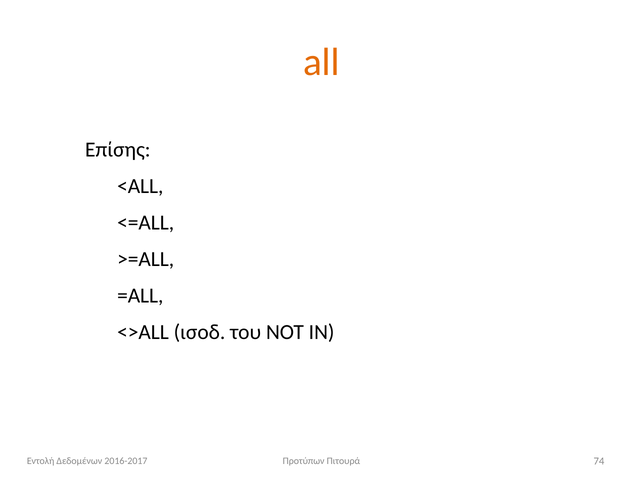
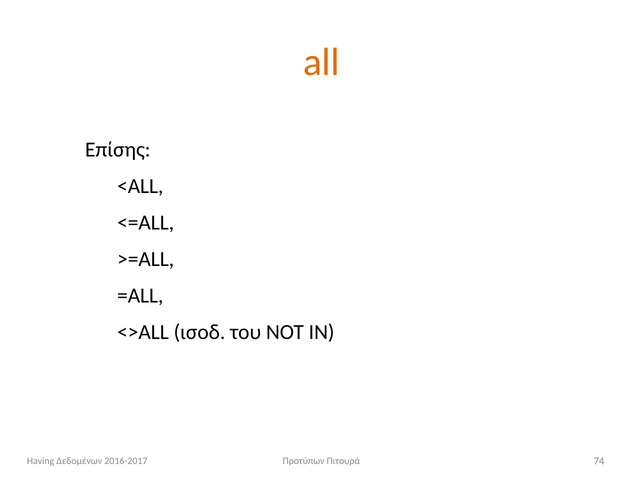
Εντολή: Εντολή -> Having (41, 460)
